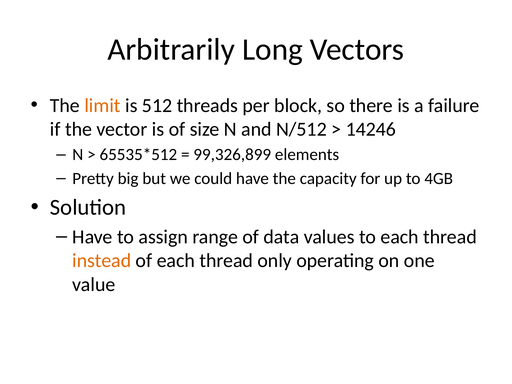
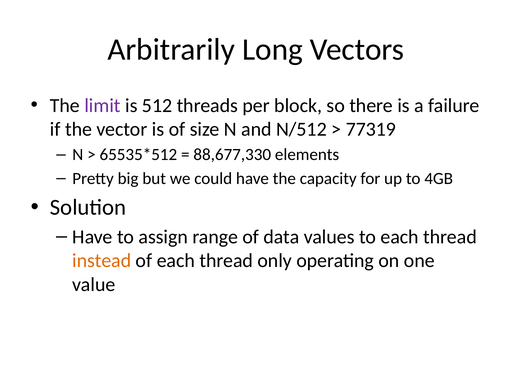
limit colour: orange -> purple (103, 105)
14246: 14246 -> 77319 (371, 129)
99,326,899: 99,326,899 -> 88,677,330 (232, 155)
